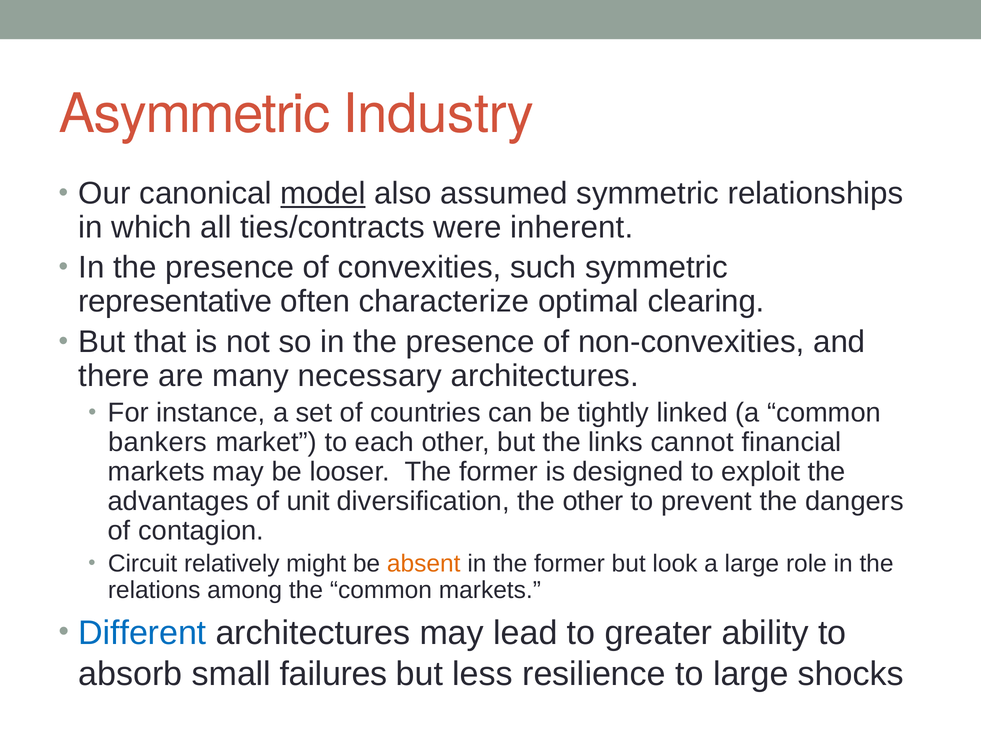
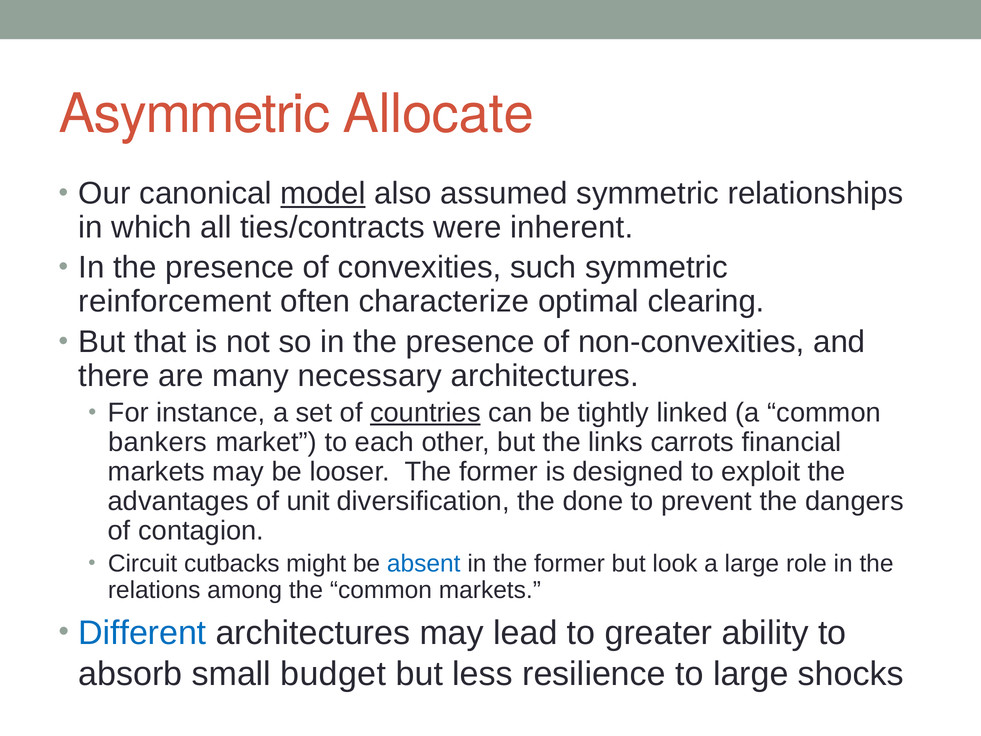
Industry: Industry -> Allocate (438, 114)
representative: representative -> reinforcement (175, 301)
countries underline: none -> present (425, 413)
cannot: cannot -> carrots (692, 442)
the other: other -> done (593, 501)
relatively: relatively -> cutbacks (232, 563)
absent colour: orange -> blue (424, 563)
failures: failures -> budget (333, 674)
